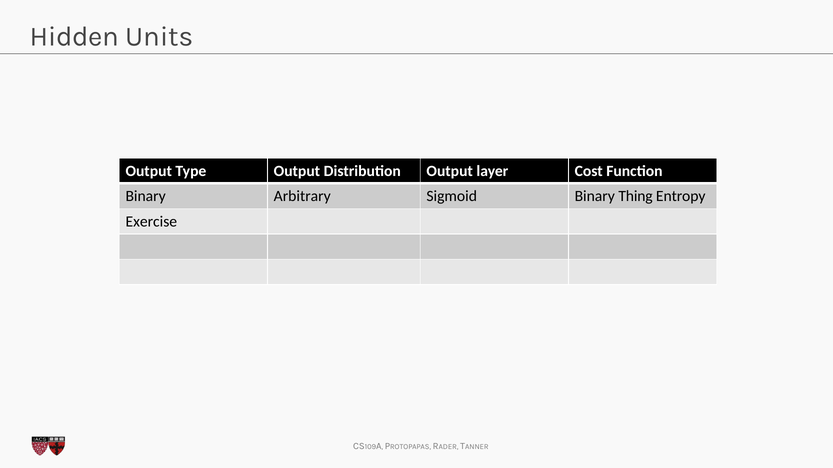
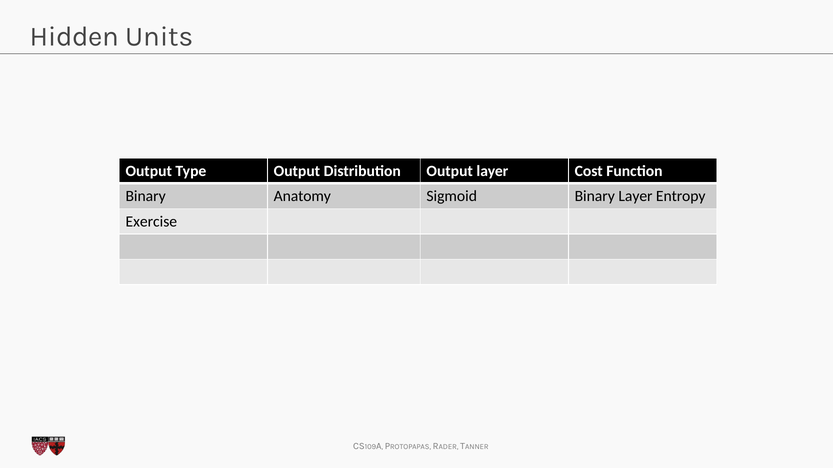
Arbitrary: Arbitrary -> Anatomy (302, 196)
Binary Thing: Thing -> Layer (635, 196)
